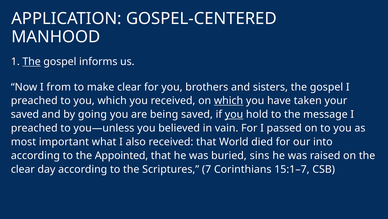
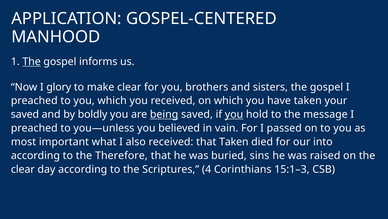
from: from -> glory (59, 87)
which underline: present -> none (229, 100)
going: going -> boldly (93, 114)
being underline: none -> present (164, 114)
that World: World -> Taken (234, 141)
Appointed: Appointed -> Therefore (121, 155)
7: 7 -> 4 (207, 169)
15:1–7: 15:1–7 -> 15:1–3 (292, 169)
